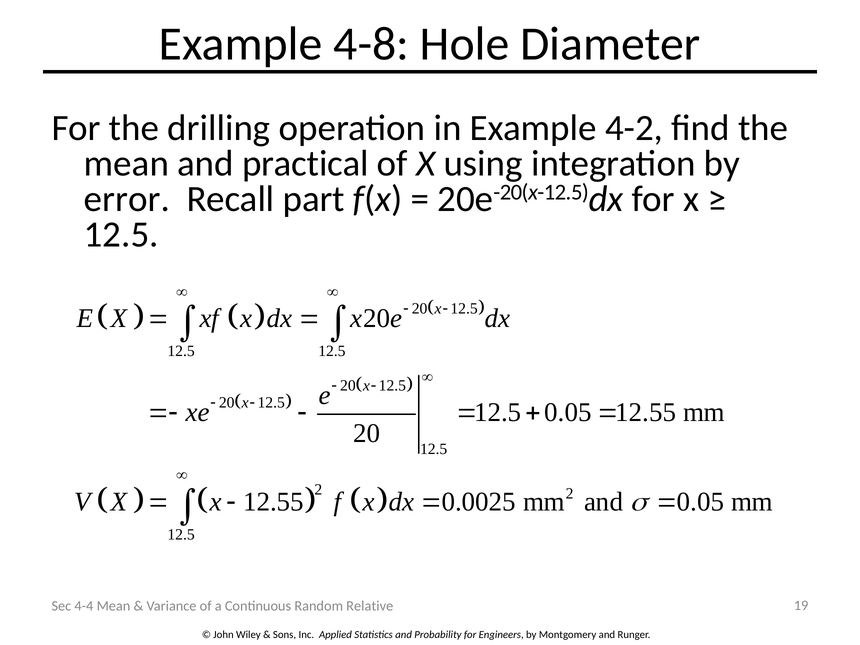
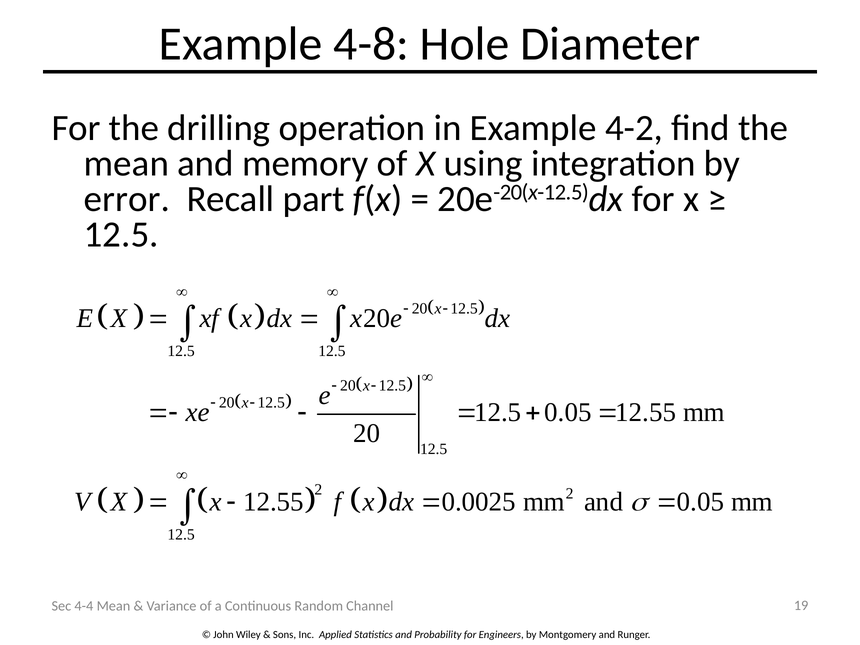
practical: practical -> memory (305, 164)
Relative: Relative -> Channel (370, 606)
